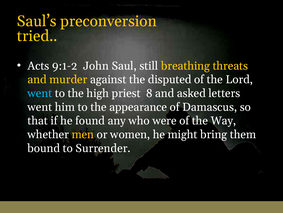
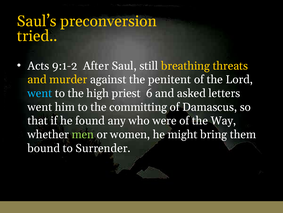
John: John -> After (96, 66)
disputed: disputed -> penitent (170, 79)
8: 8 -> 6 (149, 93)
appearance: appearance -> committing (138, 107)
men colour: yellow -> light green (83, 134)
